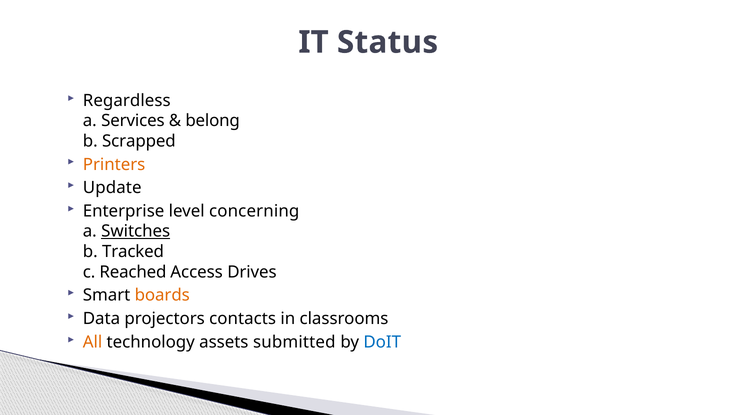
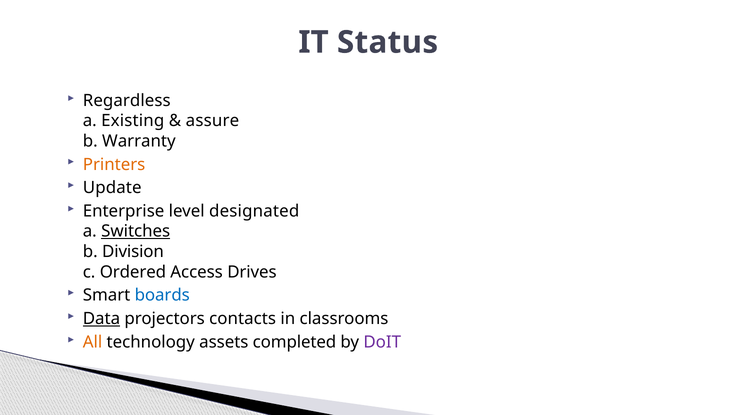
Services: Services -> Existing (133, 121)
belong: belong -> assure (212, 121)
Scrapped: Scrapped -> Warranty (139, 141)
concerning: concerning -> designated (254, 211)
Tracked: Tracked -> Division (133, 251)
Reached: Reached -> Ordered (133, 272)
boards colour: orange -> blue (162, 295)
Data underline: none -> present (101, 318)
submitted: submitted -> completed (294, 342)
DoIT colour: blue -> purple (382, 342)
